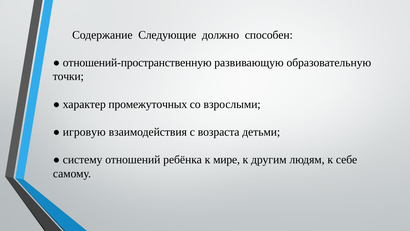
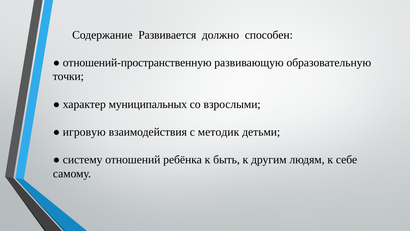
Следующие: Следующие -> Развивается (167, 35)
промежуточных: промежуточных -> муниципальных (148, 104)
возраста: возраста -> методик (219, 132)
мире: мире -> быть (227, 159)
